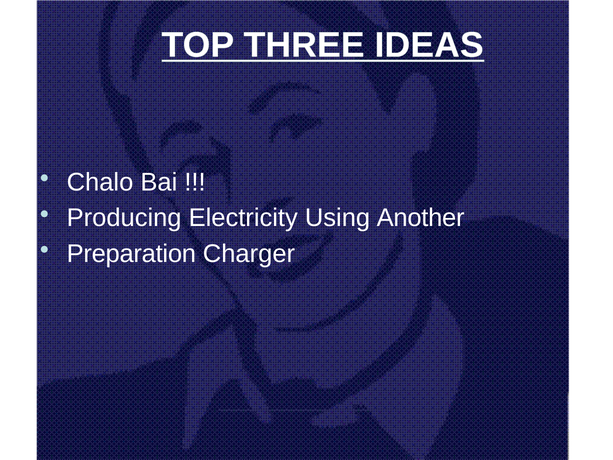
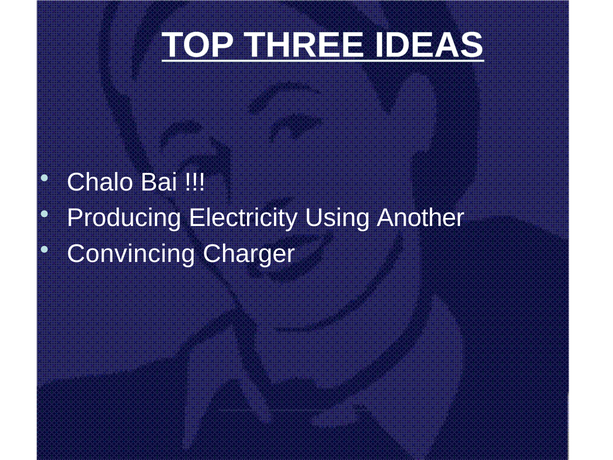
Preparation: Preparation -> Convincing (131, 254)
